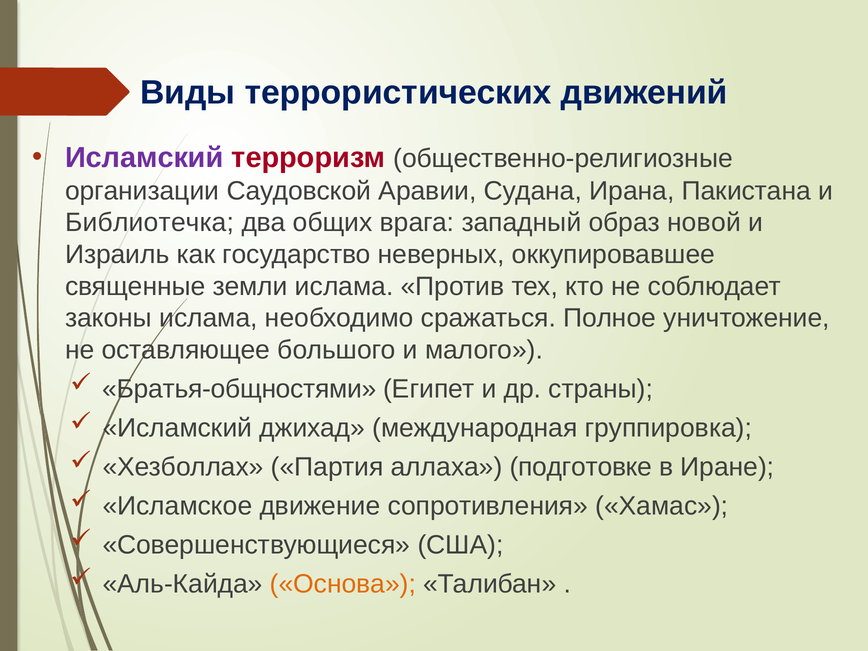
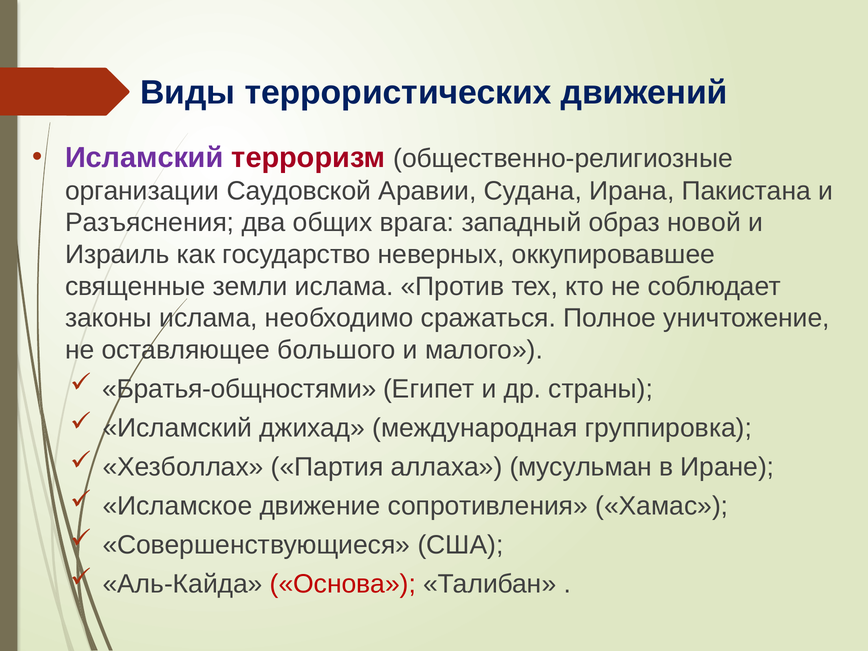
Библиотечка: Библиотечка -> Разъяснения (150, 223)
подготовке: подготовке -> мусульман (581, 467)
Основа colour: orange -> red (343, 584)
